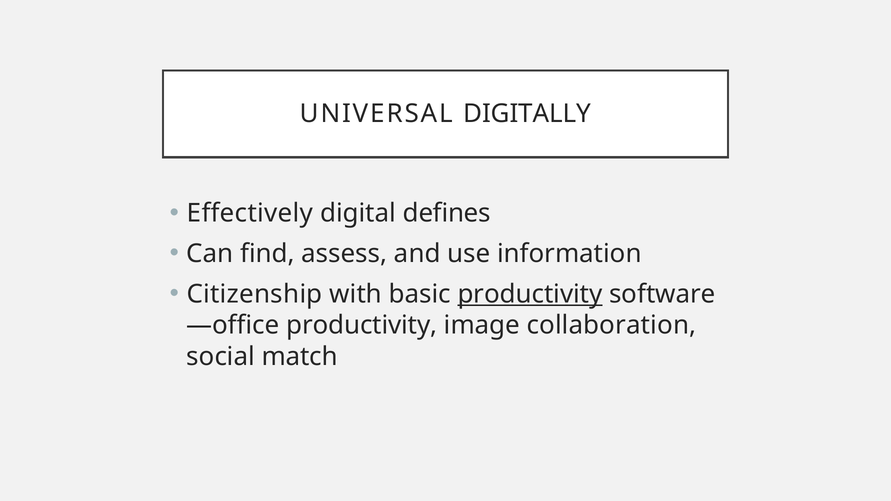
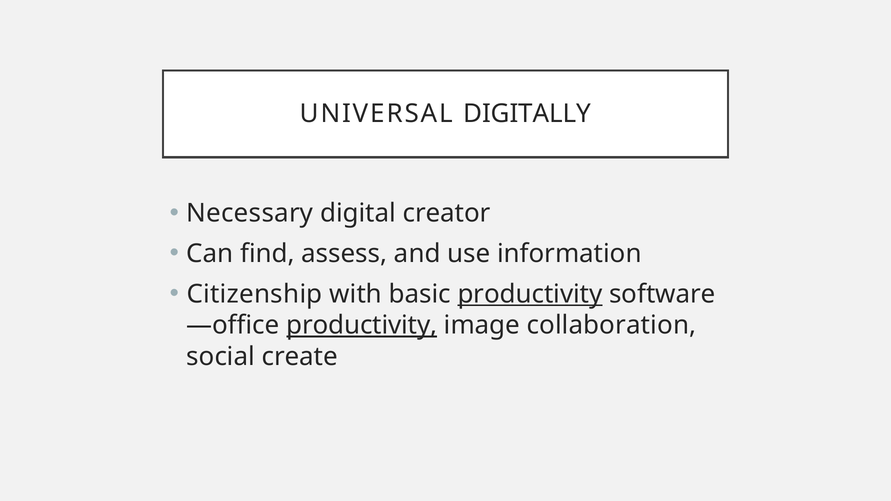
Effectively: Effectively -> Necessary (250, 213)
defines: defines -> creator (447, 213)
productivity underline: none -> present (362, 325)
match: match -> create (300, 357)
